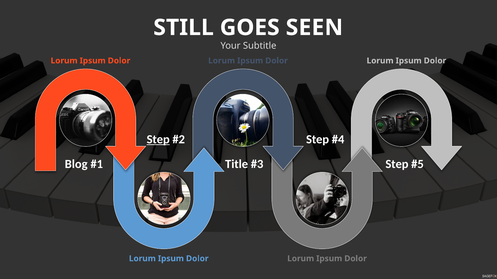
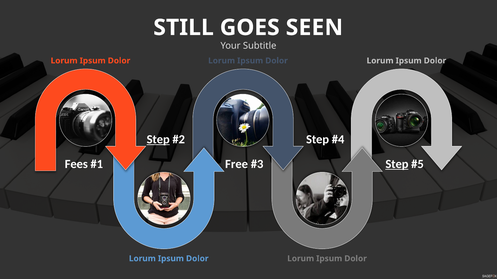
Blog: Blog -> Fees (76, 164)
Title: Title -> Free (237, 164)
Step underline: none -> present (397, 164)
